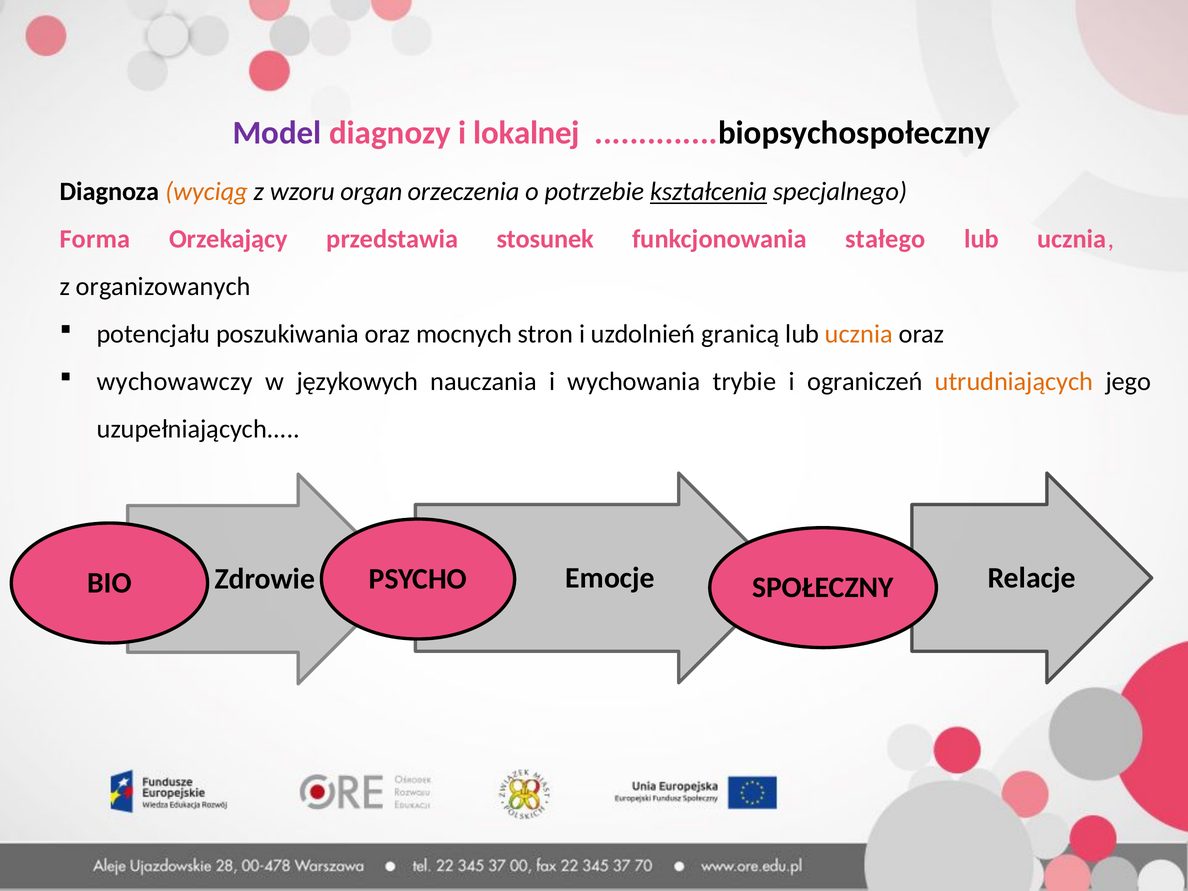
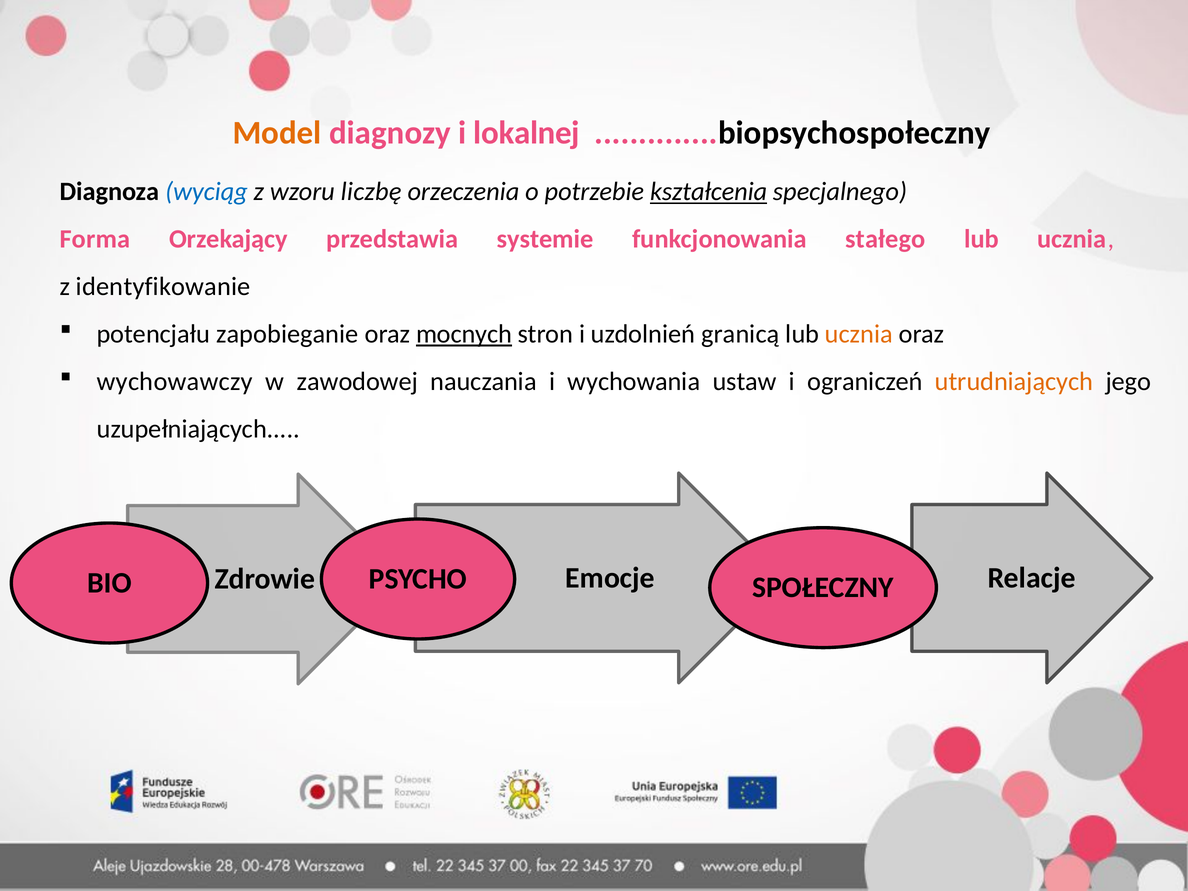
Model colour: purple -> orange (277, 133)
wyciąg colour: orange -> blue (206, 192)
organ: organ -> liczbę (371, 192)
stosunek: stosunek -> systemie (545, 239)
organizowanych: organizowanych -> identyfikowanie (163, 287)
poszukiwania: poszukiwania -> zapobieganie (287, 334)
mocnych underline: none -> present (464, 334)
językowych: językowych -> zawodowej (357, 382)
trybie: trybie -> ustaw (745, 382)
